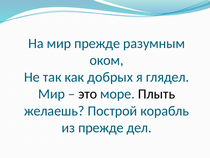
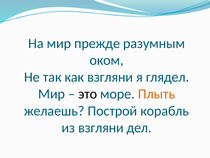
как добрых: добрых -> взгляни (110, 77)
Плыть colour: black -> orange (157, 94)
из прежде: прежде -> взгляни (101, 127)
